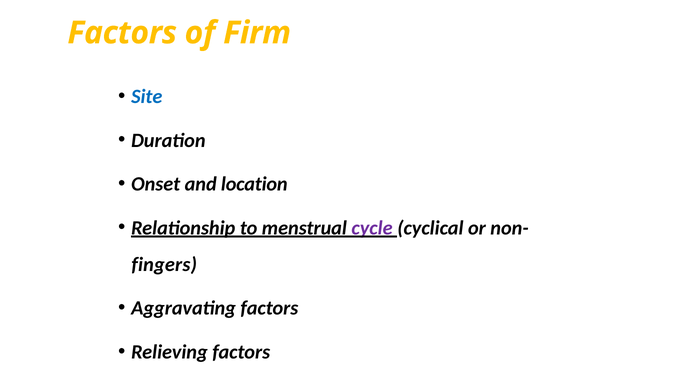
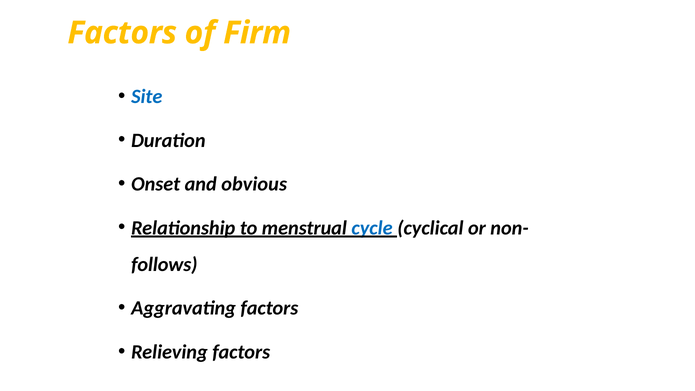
location: location -> obvious (254, 184)
cycle colour: purple -> blue (372, 228)
fingers: fingers -> follows (164, 264)
